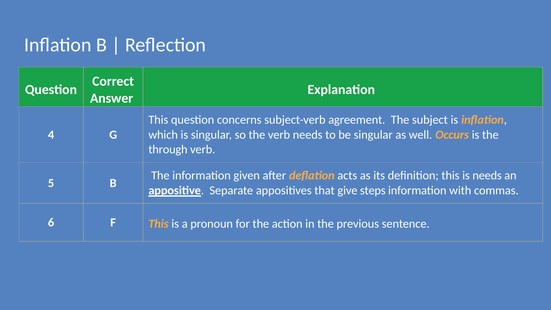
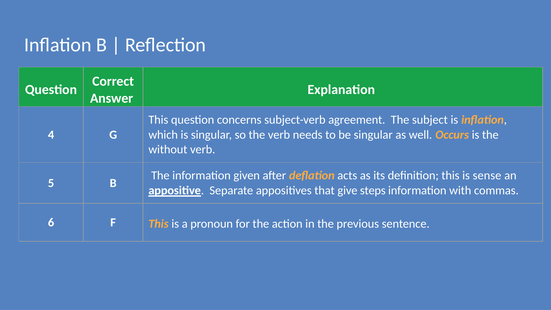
through: through -> without (168, 150)
is needs: needs -> sense (487, 176)
